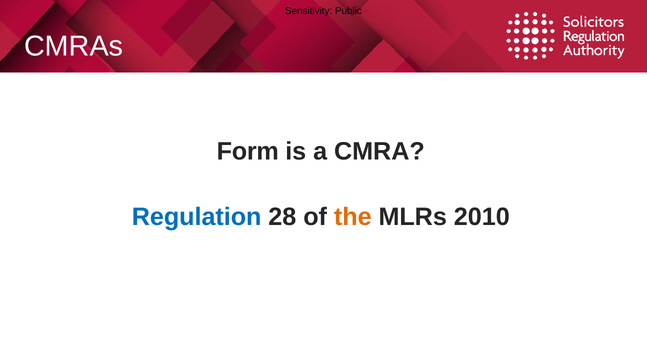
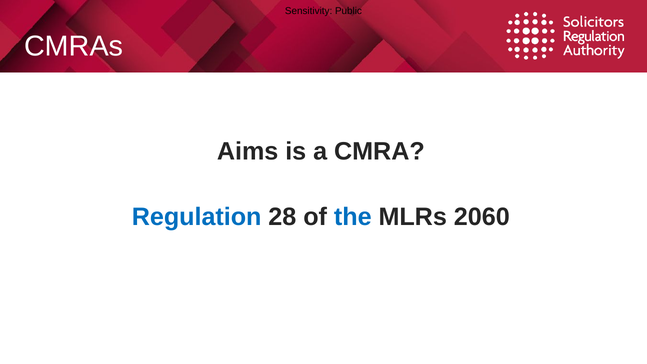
Form: Form -> Aims (248, 151)
the colour: orange -> blue (353, 217)
2010: 2010 -> 2060 (482, 217)
